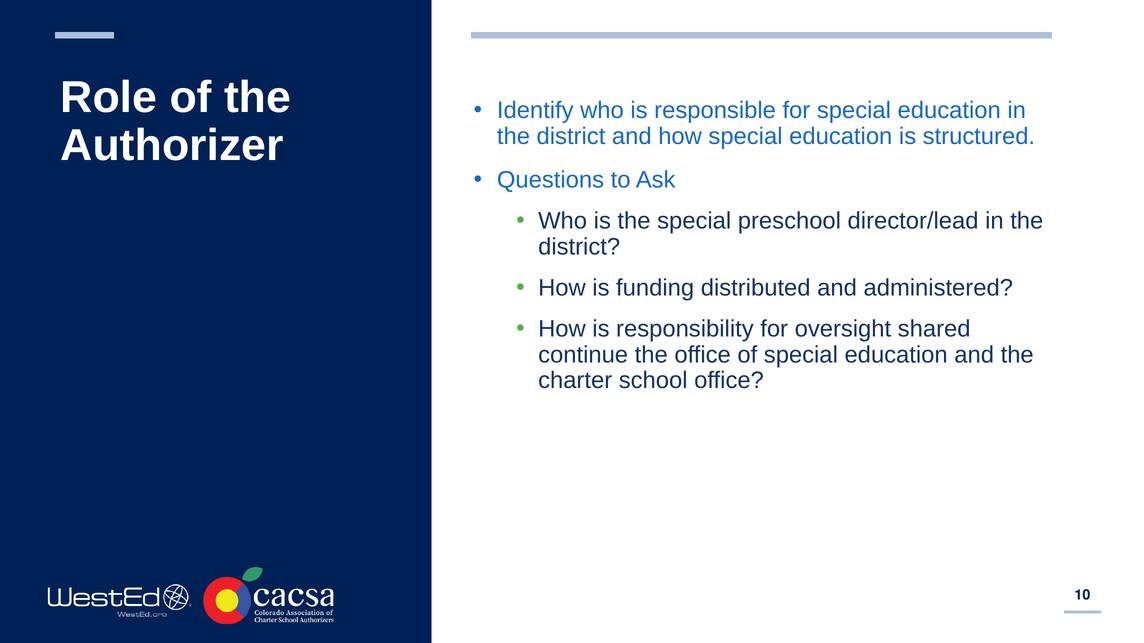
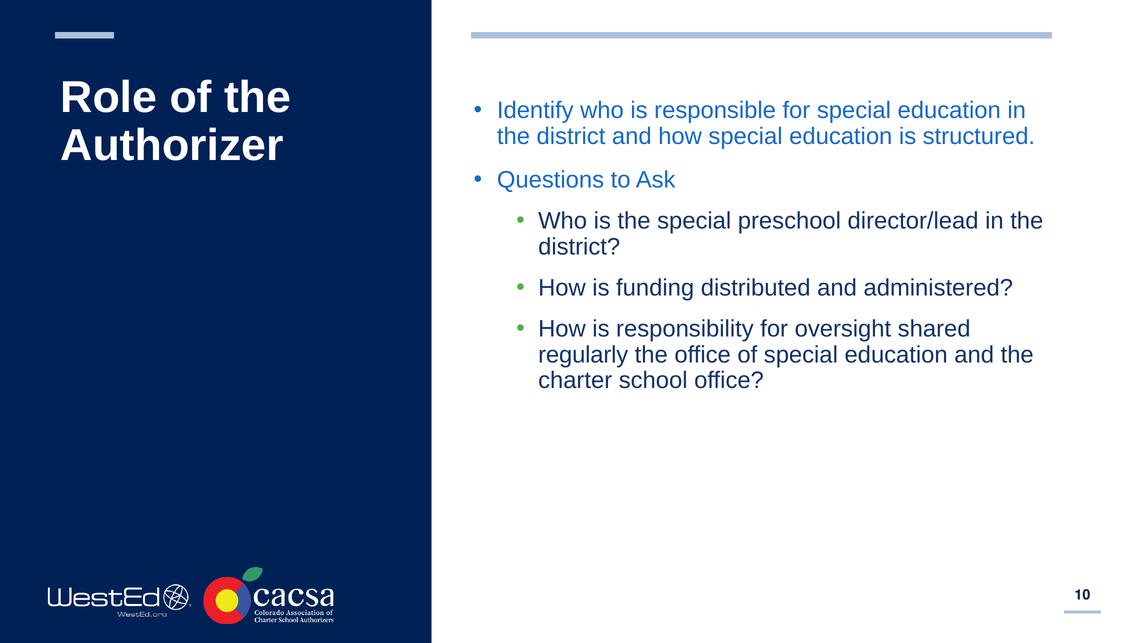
continue: continue -> regularly (583, 355)
